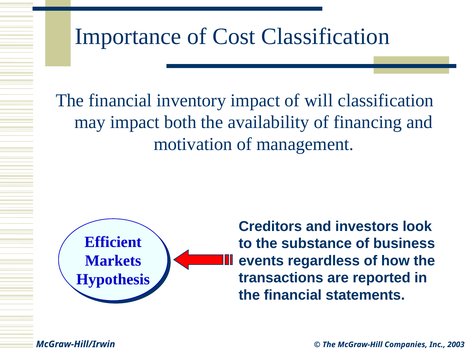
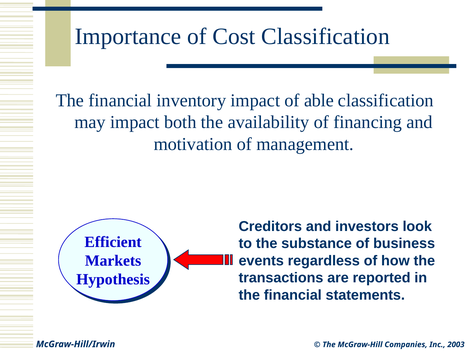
will: will -> able (319, 100)
